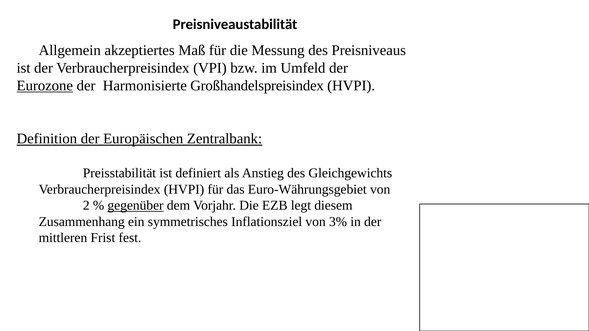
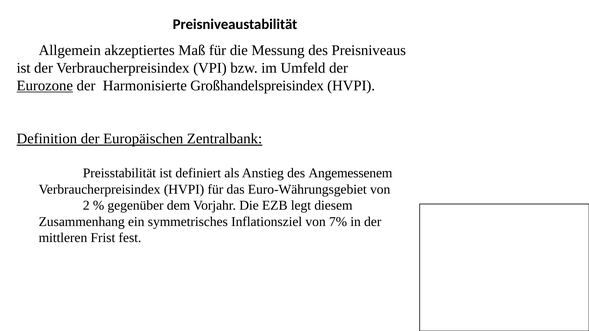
Gleichgewichts: Gleichgewichts -> Angemessenem (350, 173)
gegenüber underline: present -> none (136, 206)
3%: 3% -> 7% (338, 222)
